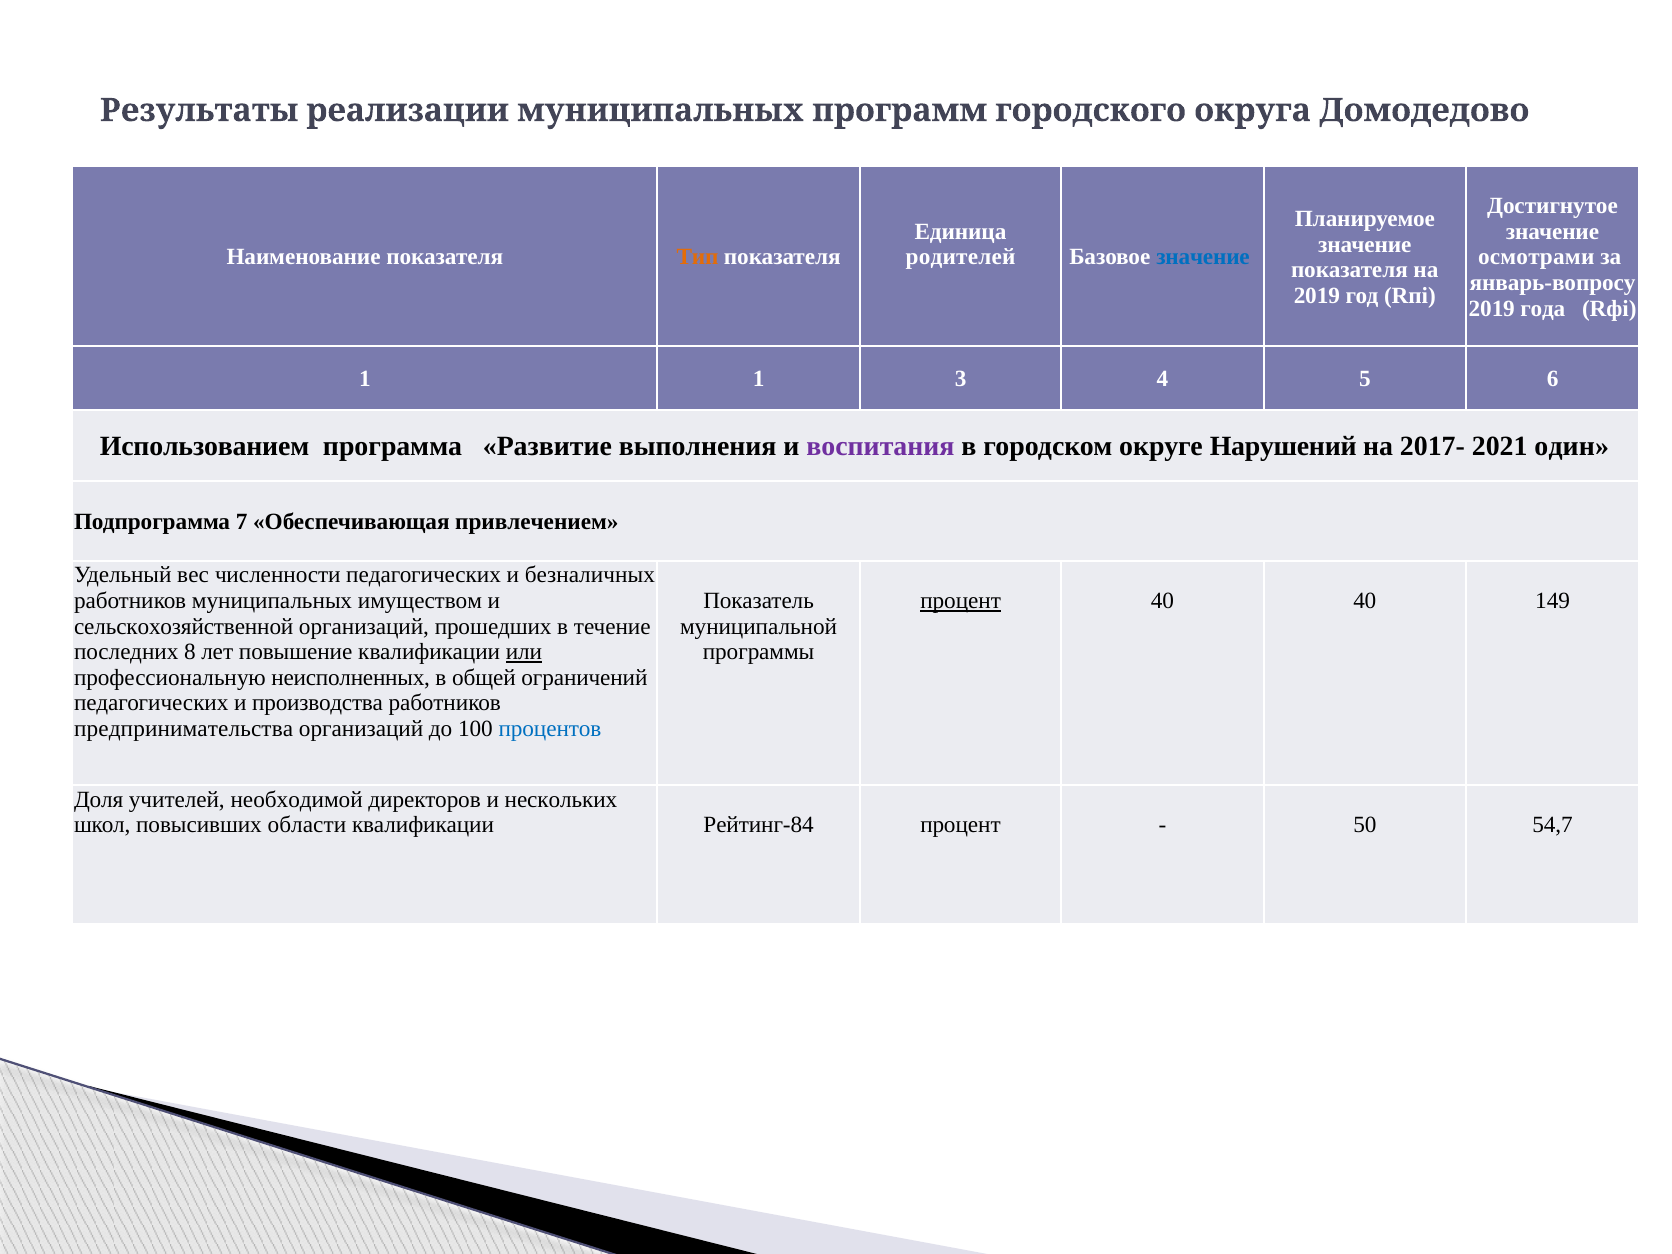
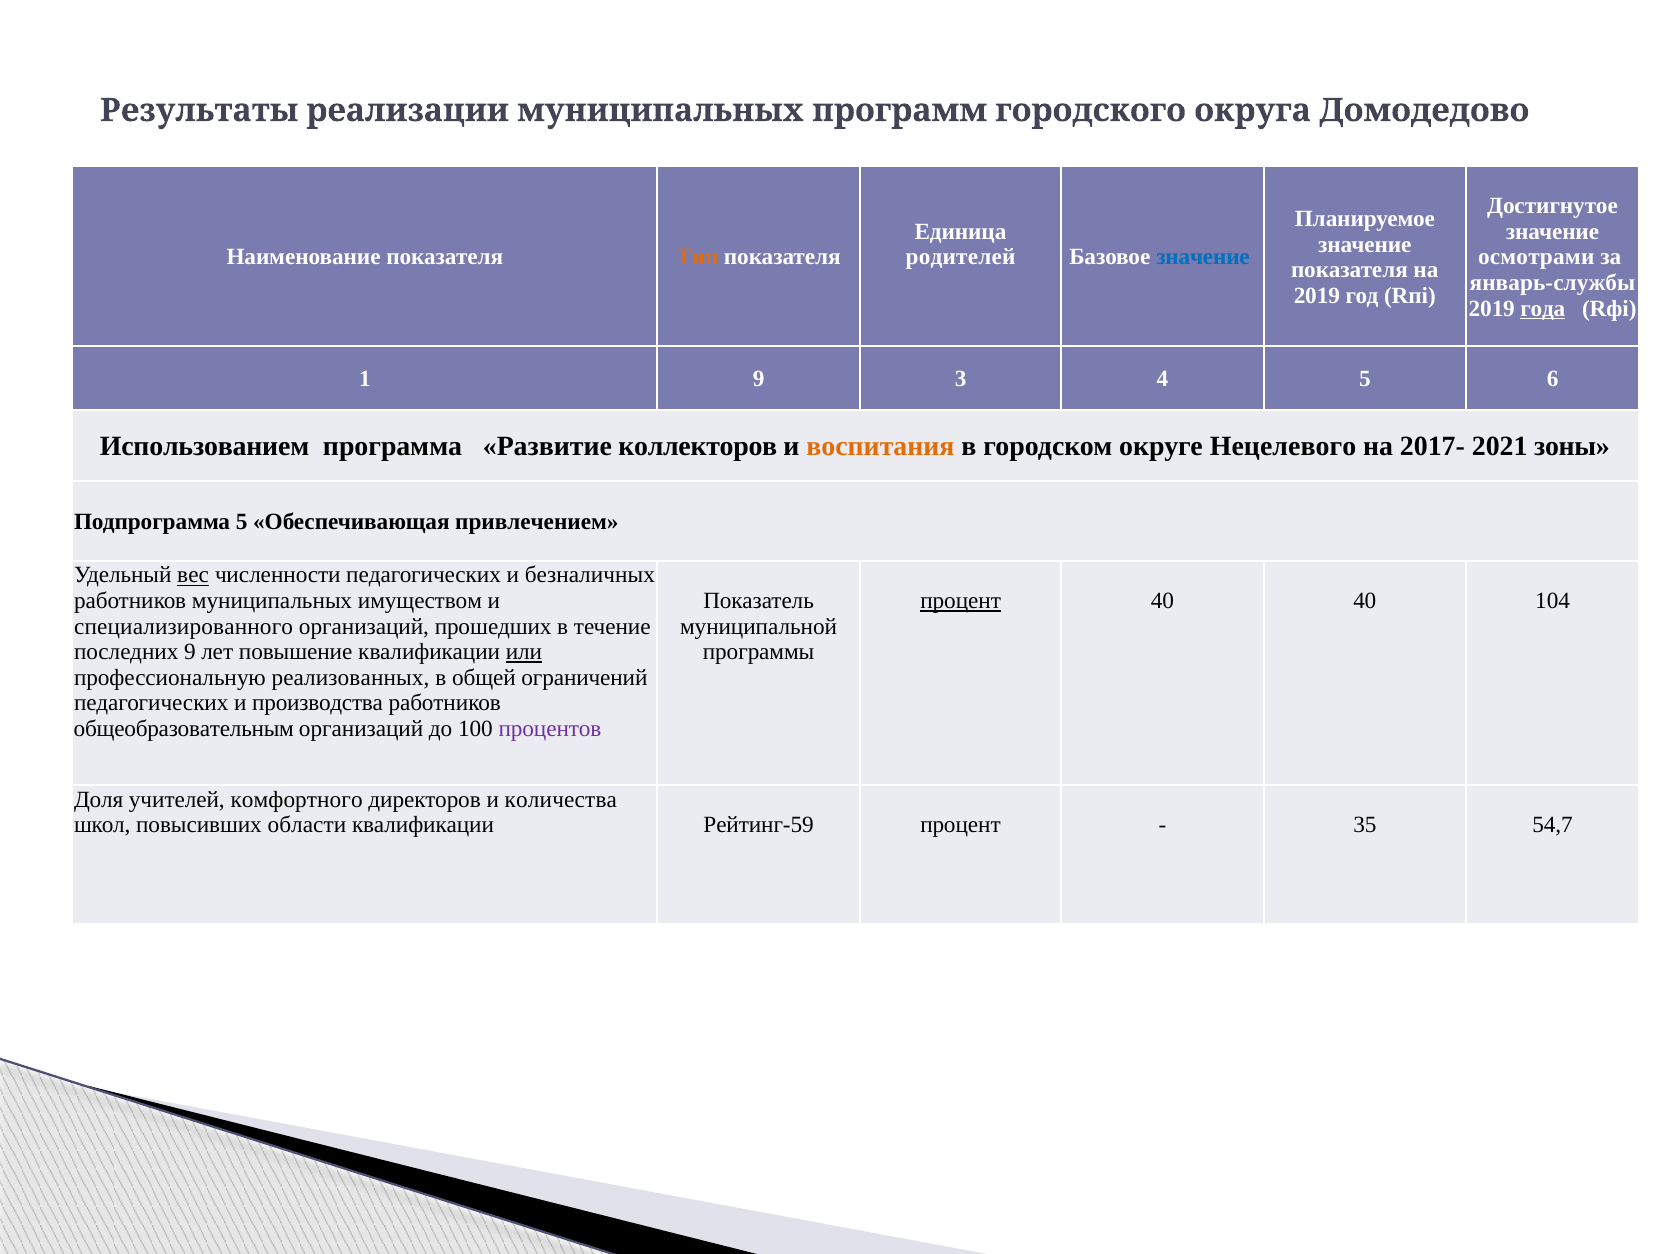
январь-вопросу: январь-вопросу -> январь-службы (1552, 283)
года underline: none -> present (1543, 308)
1 1: 1 -> 9 (759, 379)
выполнения: выполнения -> коллекторов (698, 446)
воспитания colour: purple -> orange (880, 446)
Нарушений: Нарушений -> Нецелевого (1283, 446)
один: один -> зоны (1572, 446)
Подпрограмма 7: 7 -> 5 (242, 522)
вес underline: none -> present (193, 575)
149: 149 -> 104 (1553, 601)
сельскохозяйственной: сельскохозяйственной -> специализированного (184, 627)
последних 8: 8 -> 9 (190, 652)
неисполненных: неисполненных -> реализованных (350, 678)
предпринимательства: предпринимательства -> общеобразовательным (184, 729)
процентов colour: blue -> purple (550, 729)
необходимой: необходимой -> комфортного (297, 799)
нескольких: нескольких -> количества (561, 799)
Рейтинг-84: Рейтинг-84 -> Рейтинг-59 (759, 825)
50: 50 -> 35 (1365, 825)
